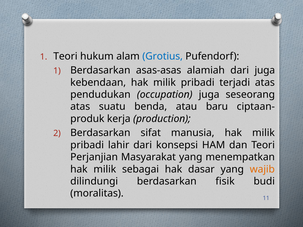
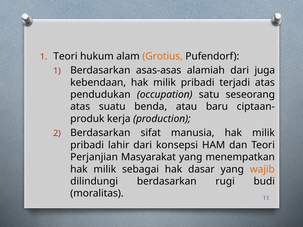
Grotius colour: blue -> orange (163, 56)
occupation juga: juga -> satu (209, 95)
fisik: fisik -> rugi (225, 181)
